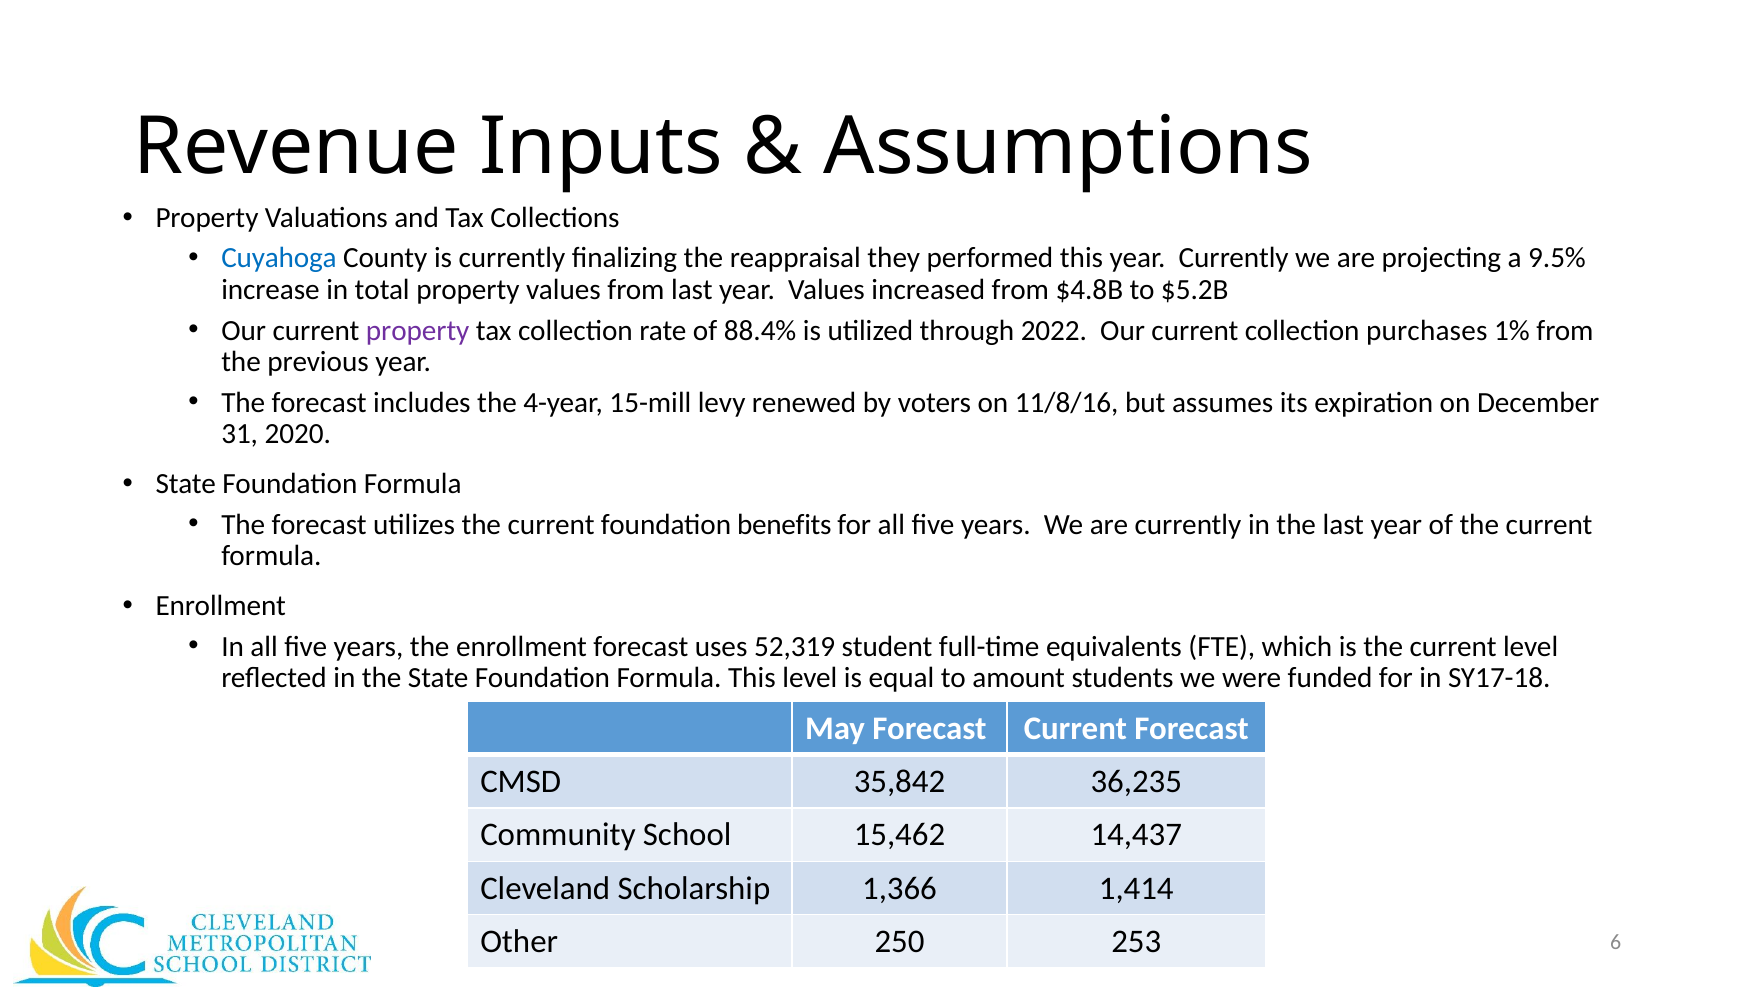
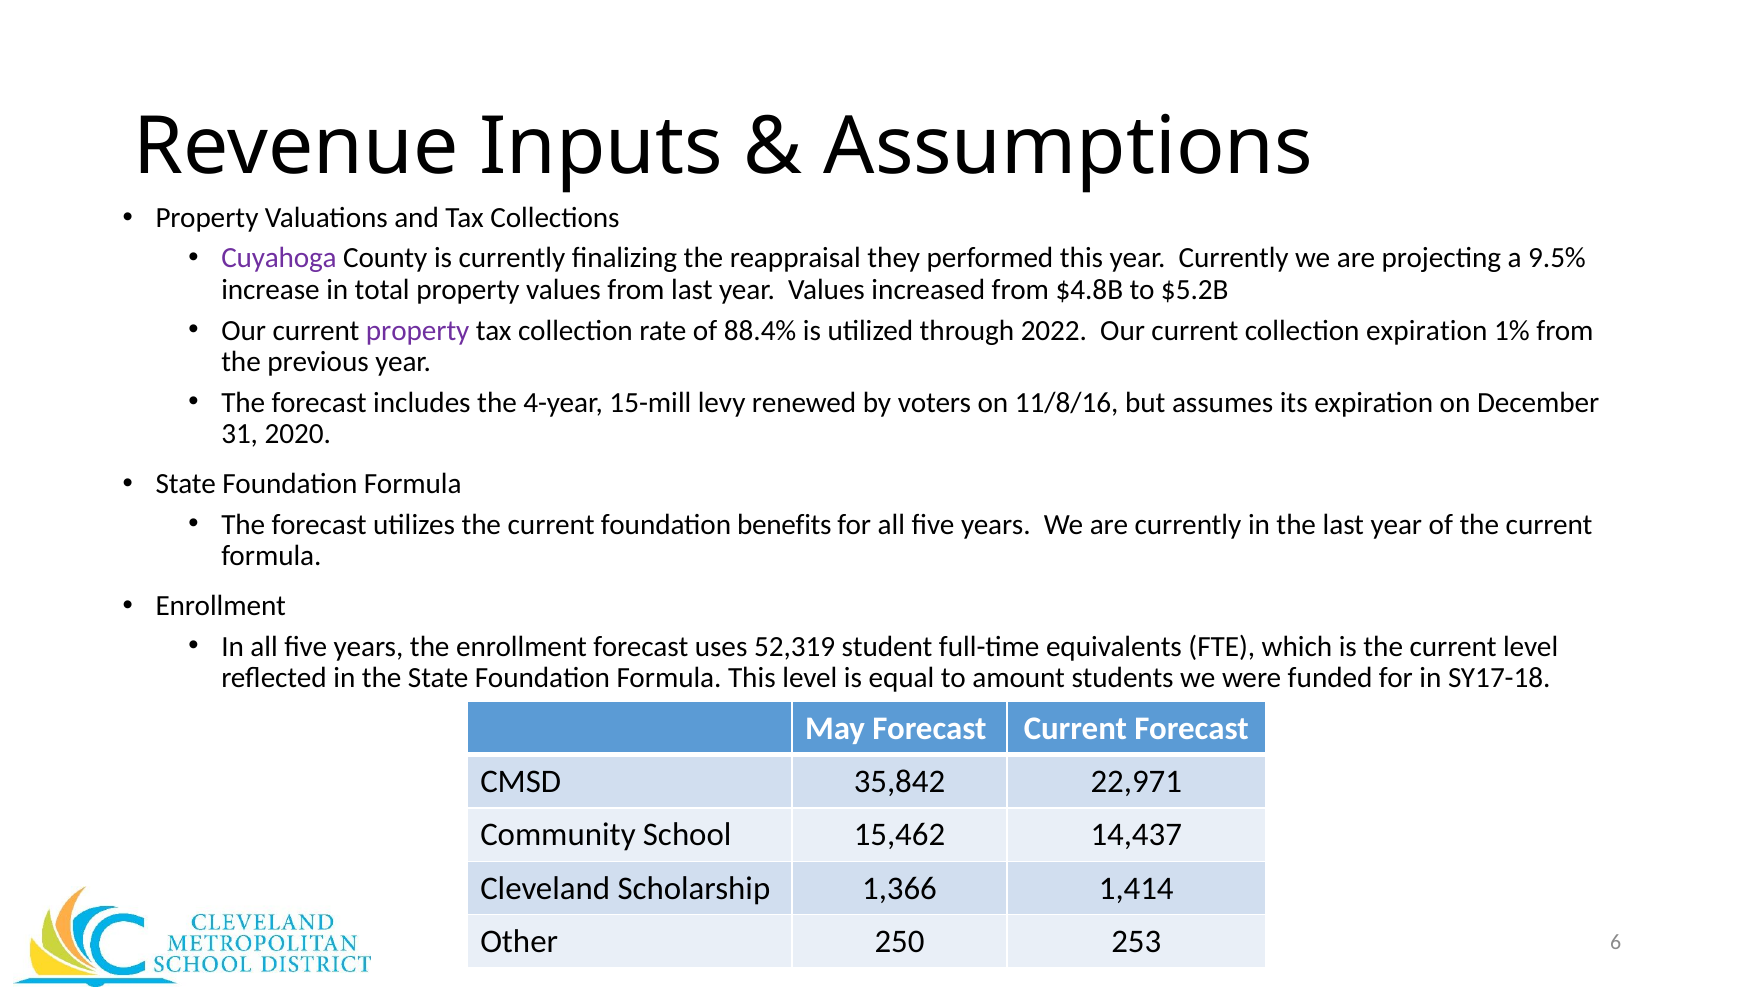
Cuyahoga colour: blue -> purple (279, 258)
collection purchases: purchases -> expiration (1427, 331)
36,235: 36,235 -> 22,971 (1136, 782)
